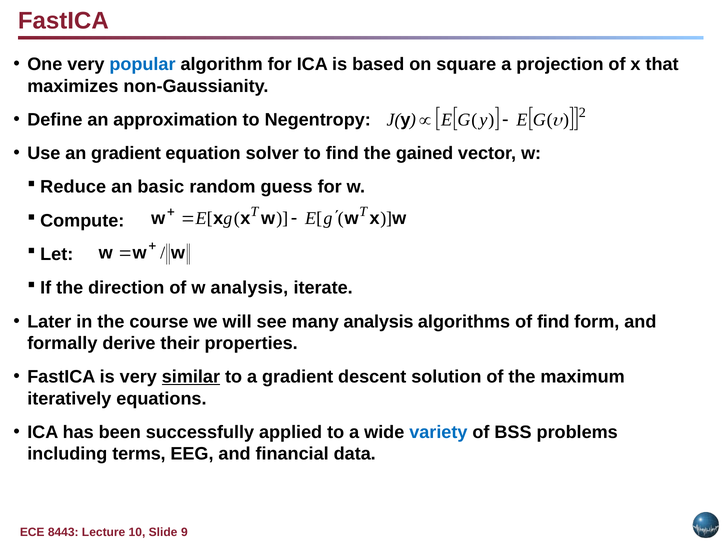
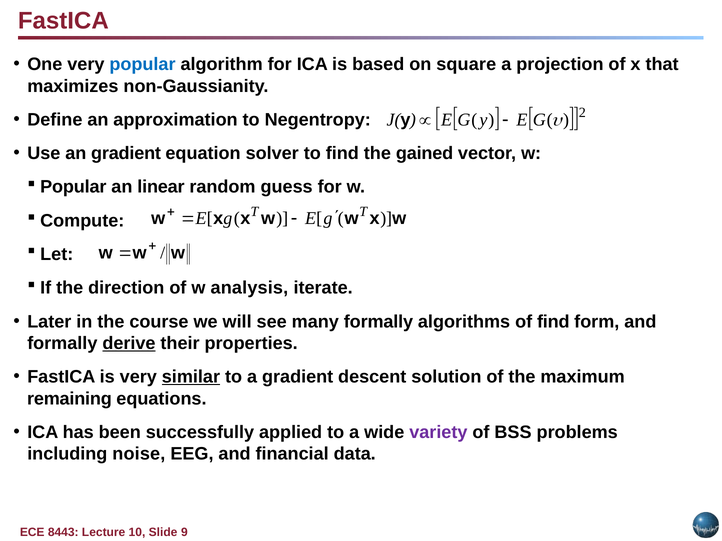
Reduce: Reduce -> Popular (73, 187)
basic: basic -> linear (161, 187)
many analysis: analysis -> formally (378, 322)
derive underline: none -> present (129, 344)
iteratively: iteratively -> remaining (69, 399)
variety colour: blue -> purple (438, 433)
terms: terms -> noise (139, 454)
